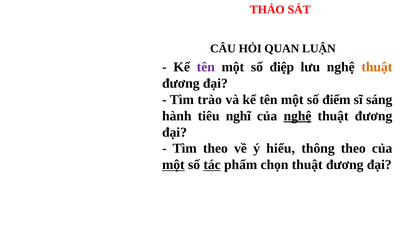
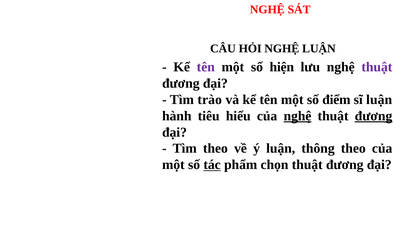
THẢO: THẢO -> NGHỆ (267, 9)
HỎI QUAN: QUAN -> NGHỆ (282, 48)
điệp: điệp -> hiện (282, 67)
thuật colour: orange -> purple (377, 67)
sĩ sáng: sáng -> luận (379, 99)
nghĩ: nghĩ -> hiểu (238, 116)
đương underline: none -> present (374, 116)
ý hiểu: hiểu -> luận (281, 148)
một underline: present -> none (173, 164)
